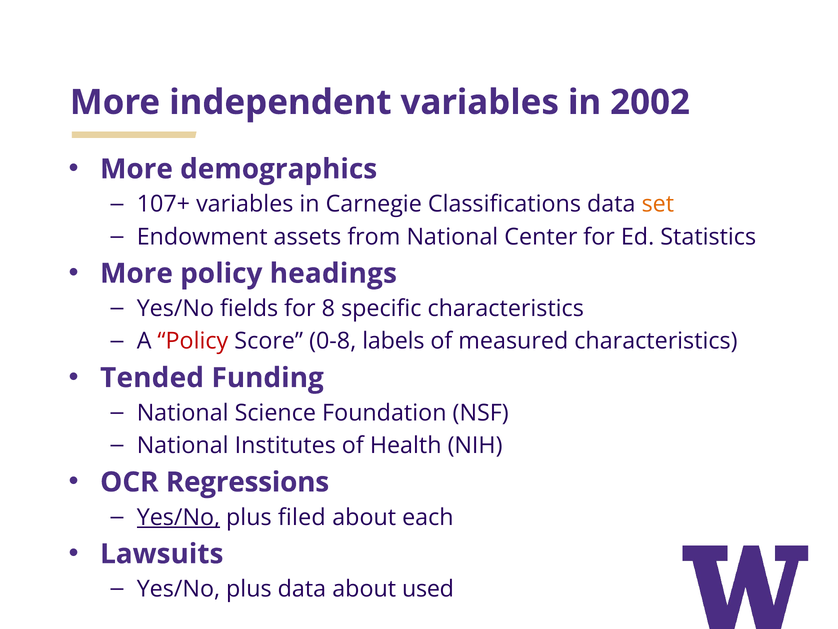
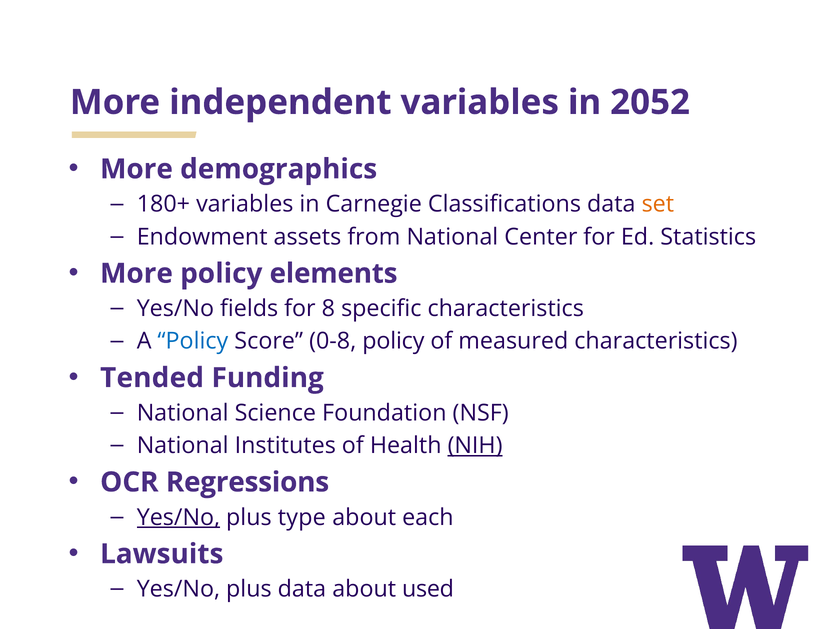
2002: 2002 -> 2052 (650, 102)
107+: 107+ -> 180+ (163, 204)
headings: headings -> elements (334, 273)
Policy colour: red -> blue (193, 341)
0-8 labels: labels -> policy (393, 341)
NIH underline: none -> present (475, 445)
filed: filed -> type (302, 517)
